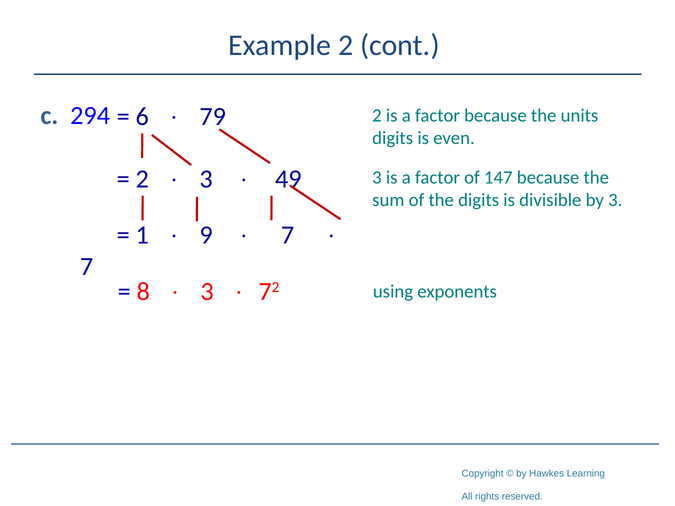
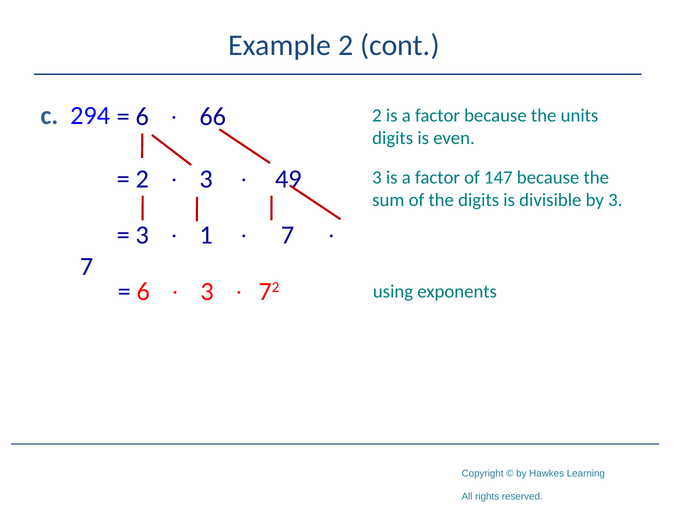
79: 79 -> 66 (213, 117)
1: 1 -> 3 (142, 235)
9: 9 -> 1 (206, 235)
8: 8 -> 6 (143, 292)
